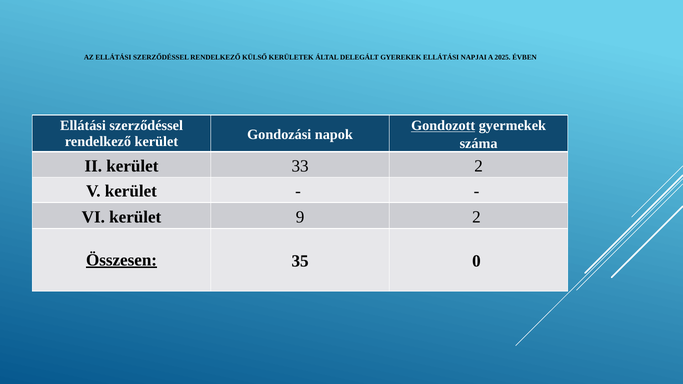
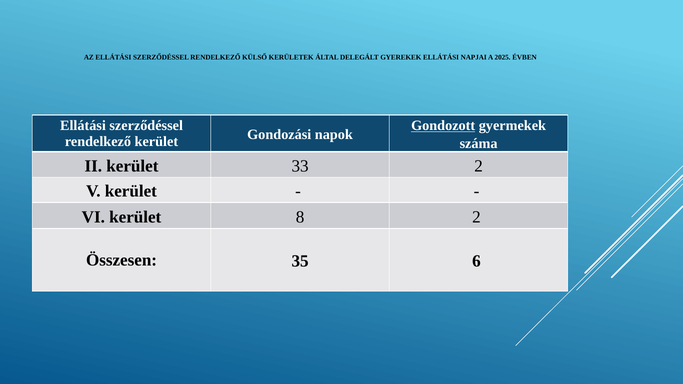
9: 9 -> 8 (300, 217)
Összesen underline: present -> none (122, 260)
0: 0 -> 6 (477, 261)
